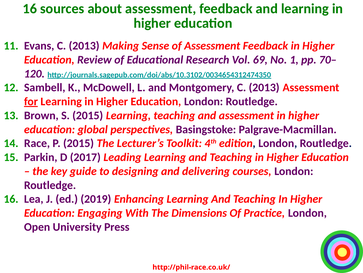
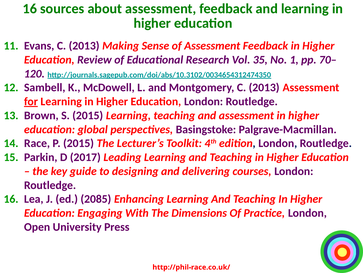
69: 69 -> 35 (260, 60)
2019: 2019 -> 2085 (96, 199)
